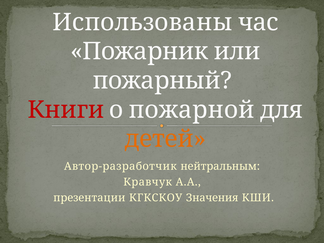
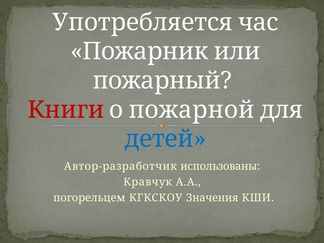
Использованы: Использованы -> Употребляется (143, 22)
детей colour: orange -> blue (165, 139)
нейтральным: нейтральным -> использованы (220, 166)
презентации: презентации -> погорельцем (89, 198)
